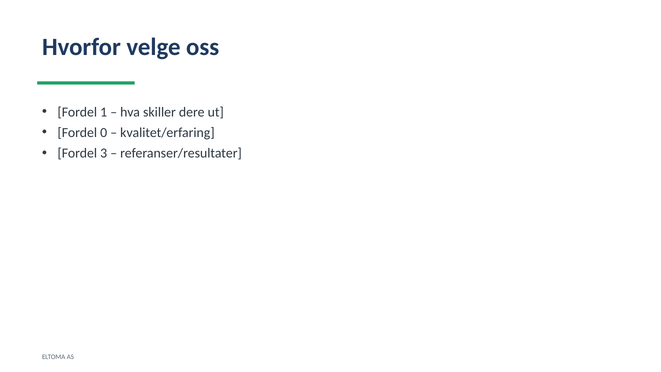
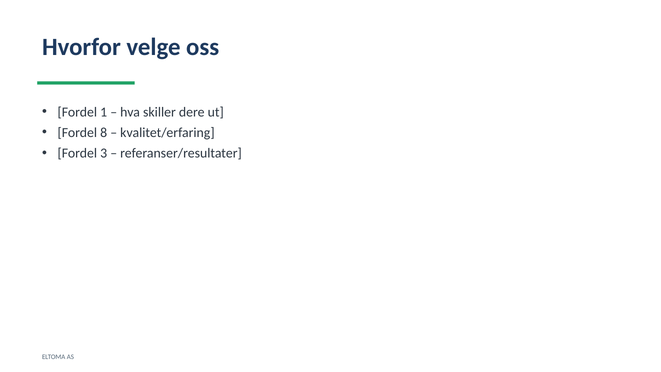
0: 0 -> 8 (104, 133)
